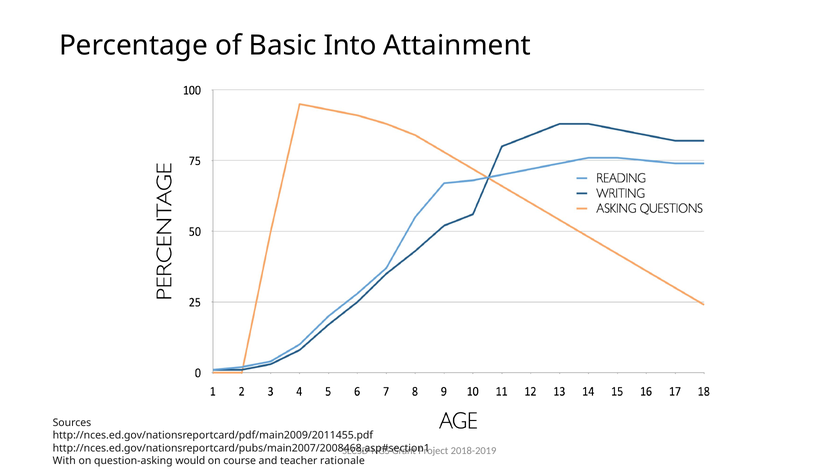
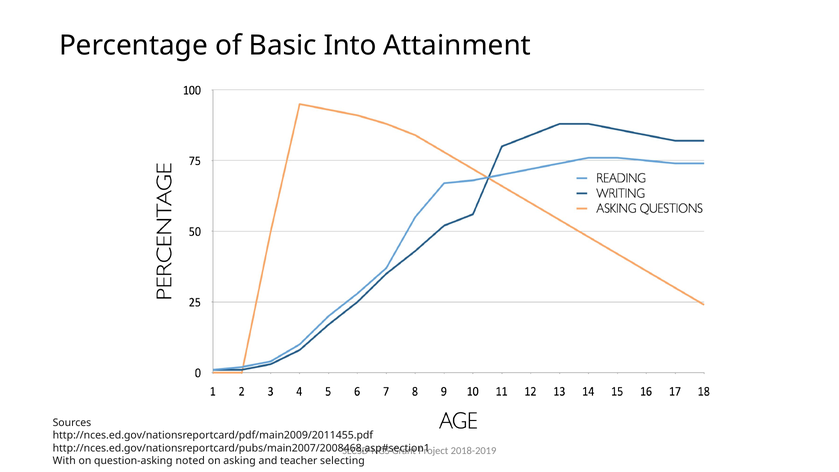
would: would -> noted (190, 461)
course: course -> asking (240, 461)
rationale: rationale -> selecting (342, 461)
